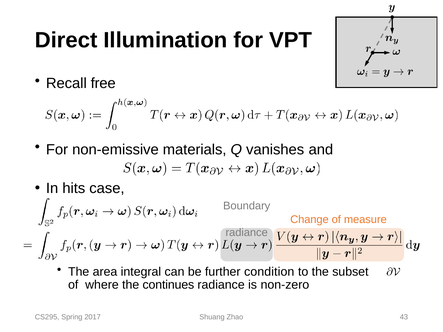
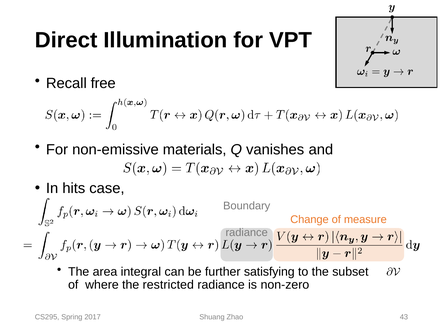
condition: condition -> satisfying (269, 272)
continues: continues -> restricted (168, 285)
